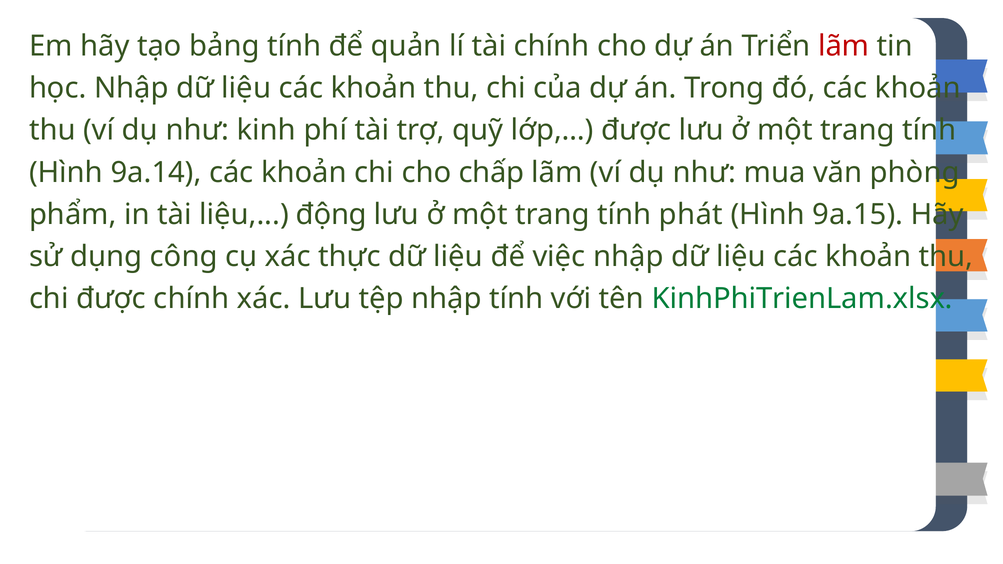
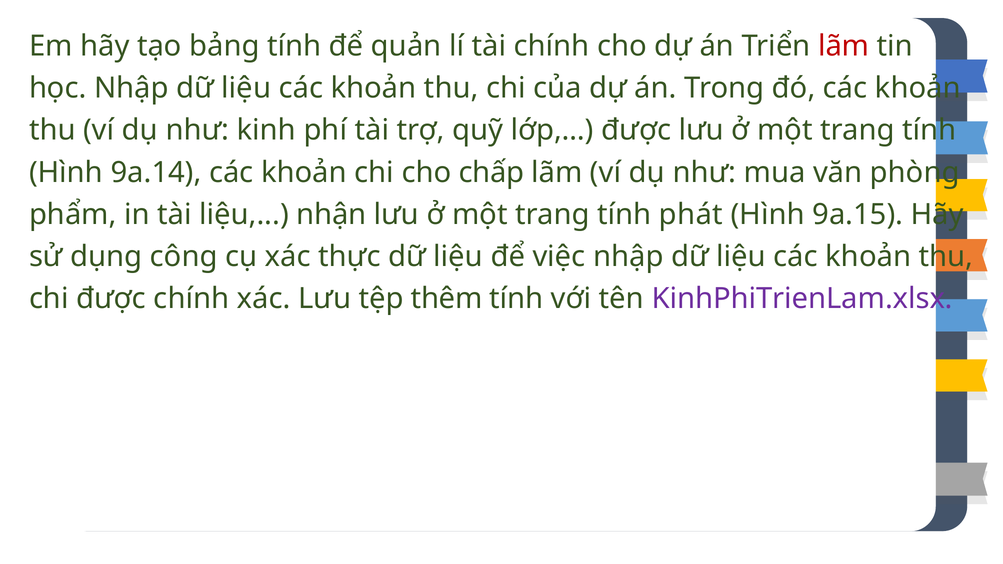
động: động -> nhận (331, 215)
tệp nhập: nhập -> thêm (447, 299)
KinhPhiTrienLam.xlsx colour: green -> purple (802, 299)
